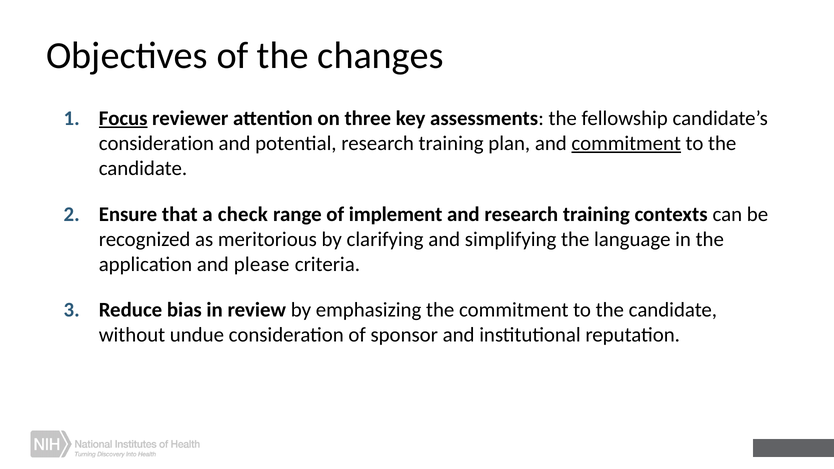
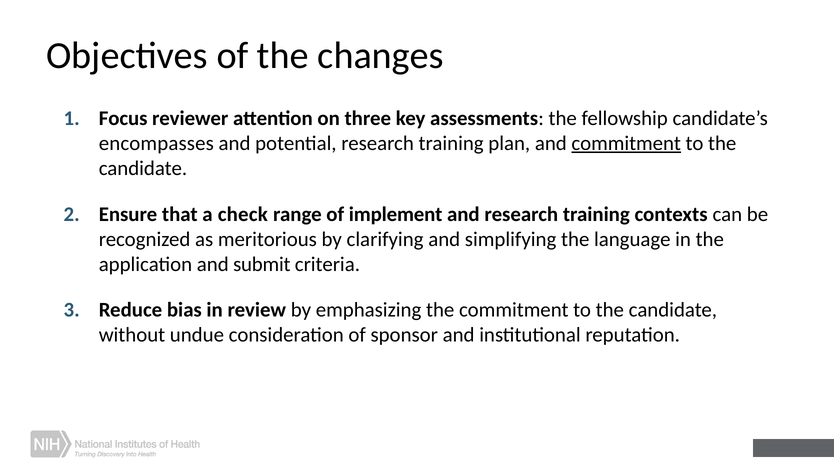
Focus underline: present -> none (123, 118)
consideration: consideration -> encompasses (156, 143)
please: please -> submit (262, 264)
